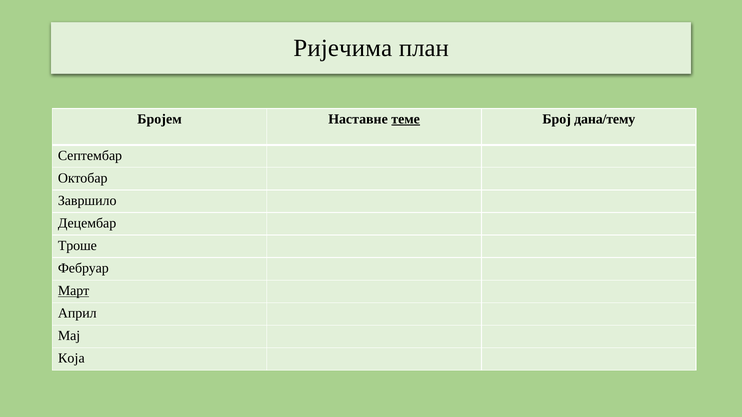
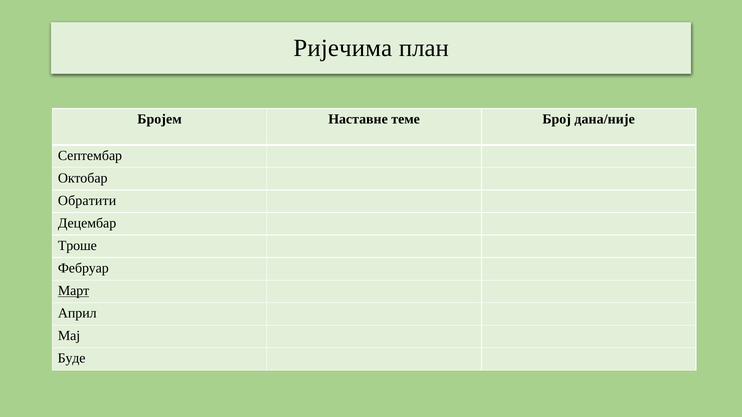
теме underline: present -> none (406, 119)
дана/тему: дана/тему -> дана/није (605, 119)
Завршило: Завршило -> Обратити (87, 201)
Која: Која -> Буде (72, 359)
